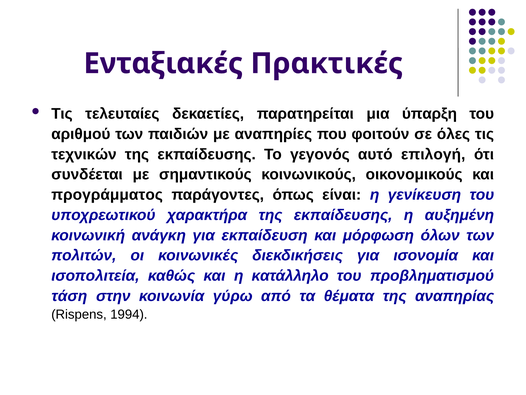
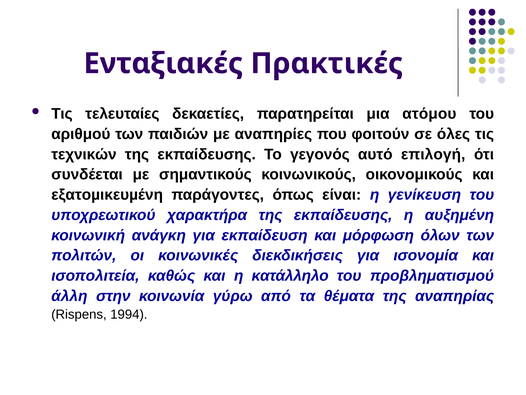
ύπαρξη: ύπαρξη -> ατόμου (429, 114)
προγράμματος: προγράμματος -> εξατοµικευµένη (107, 195)
τάση: τάση -> άλλη (69, 296)
